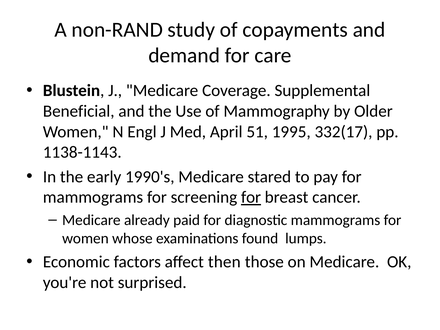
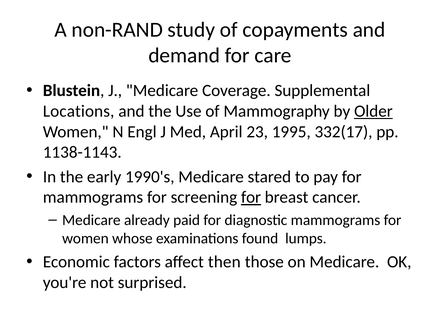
Beneficial: Beneficial -> Locations (79, 111)
Older underline: none -> present (373, 111)
51: 51 -> 23 (257, 132)
